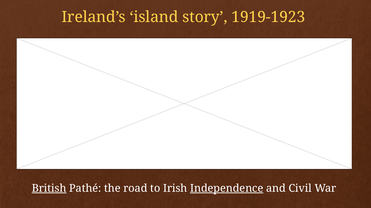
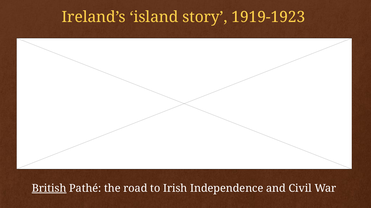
Independence underline: present -> none (227, 189)
